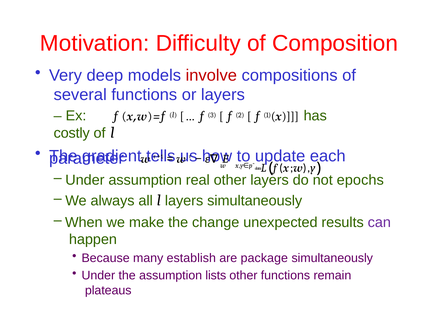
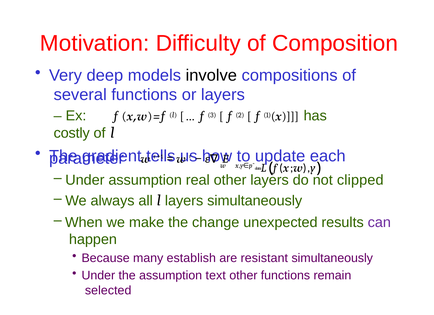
involve colour: red -> black (211, 75)
epochs: epochs -> clipped (360, 180)
package: package -> resistant (264, 258)
lists: lists -> text (216, 276)
plateaus: plateaus -> selected (108, 291)
